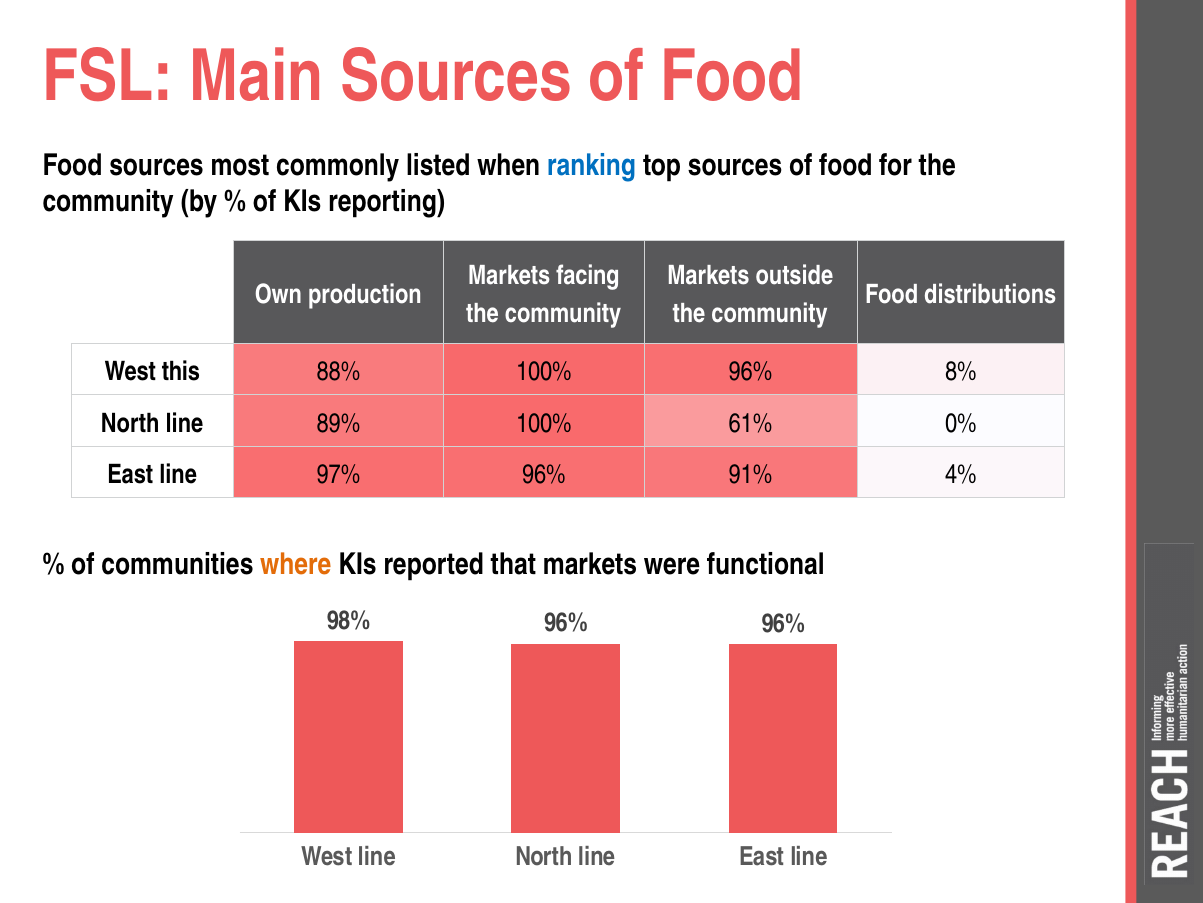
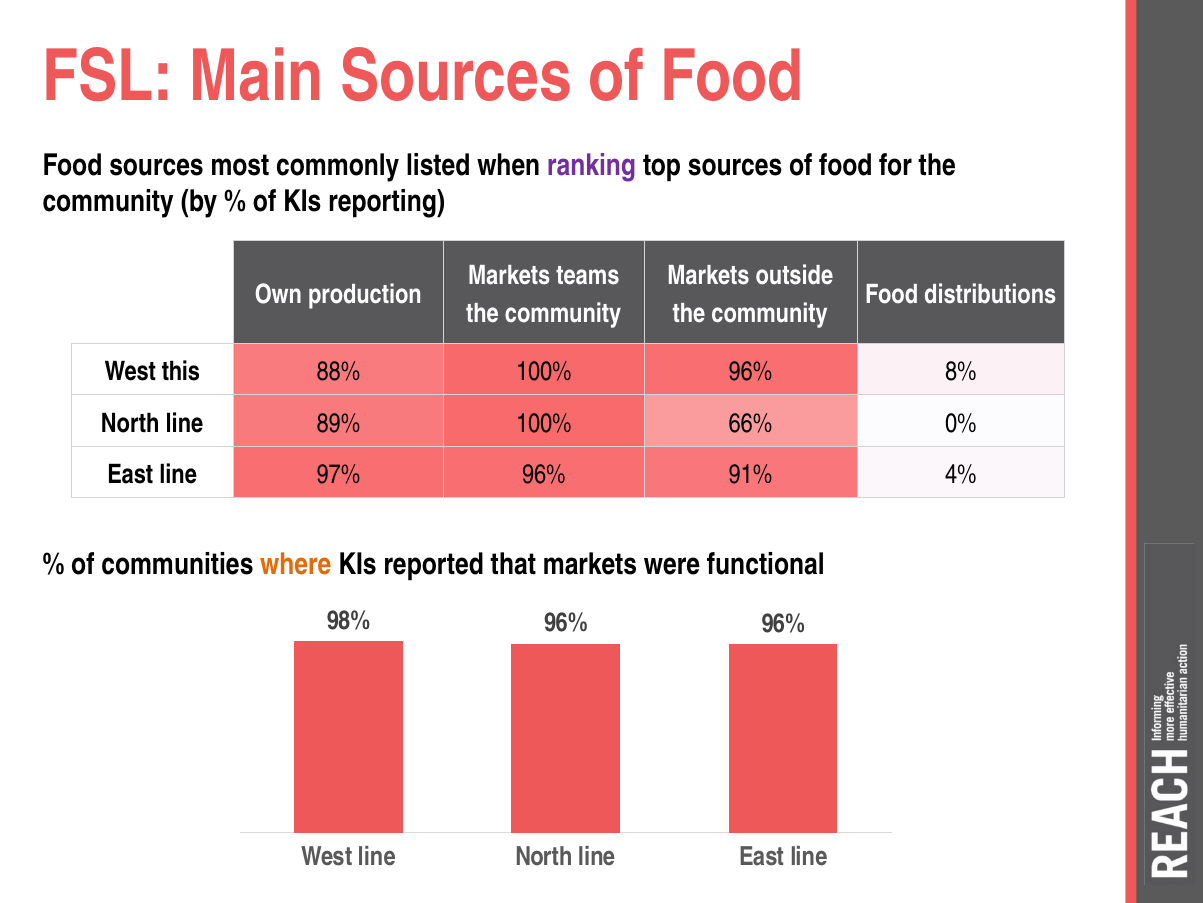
ranking colour: blue -> purple (592, 165)
facing: facing -> teams (588, 276)
61%: 61% -> 66% (750, 423)
